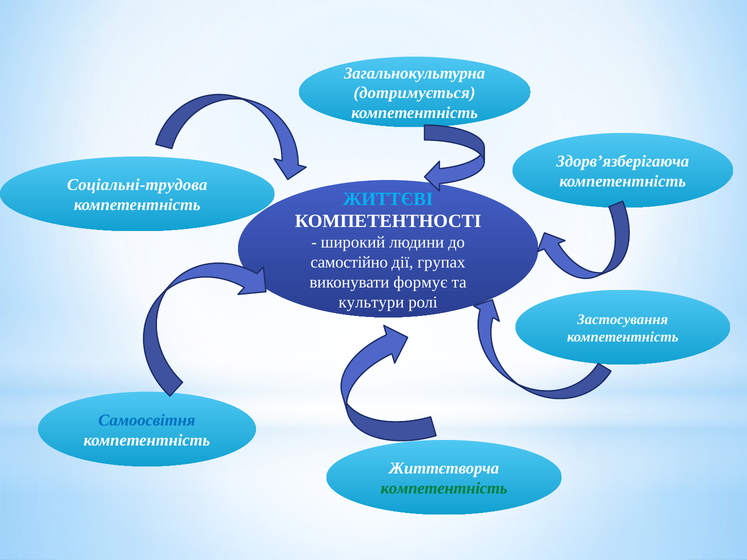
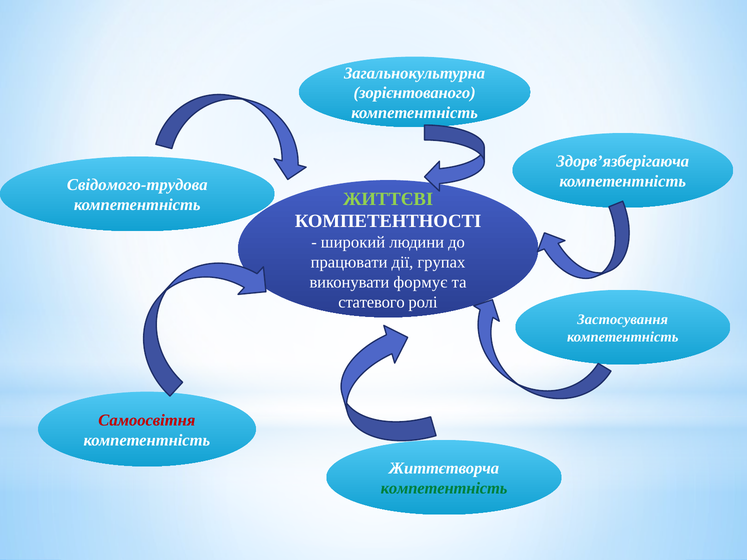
дотримується: дотримується -> зорієнтованого (415, 93)
Соціальні-трудова: Соціальні-трудова -> Свідомого-трудова (137, 185)
ЖИТТЄВІ colour: light blue -> light green (388, 199)
самостійно: самостійно -> працювати (349, 262)
культури: культури -> статевого (372, 302)
Самоосвітня colour: blue -> red (147, 420)
